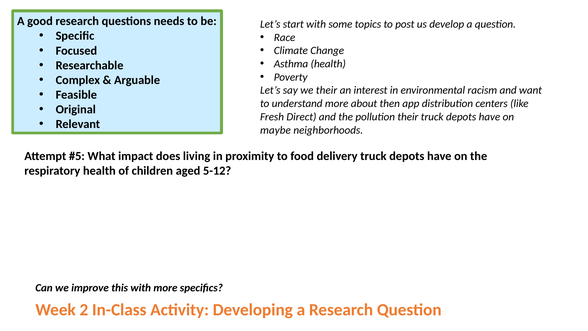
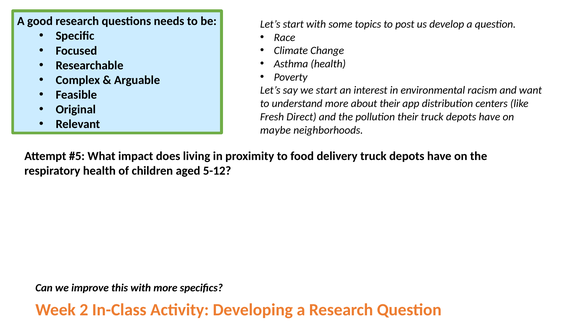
we their: their -> start (327, 90)
about then: then -> their (390, 103)
